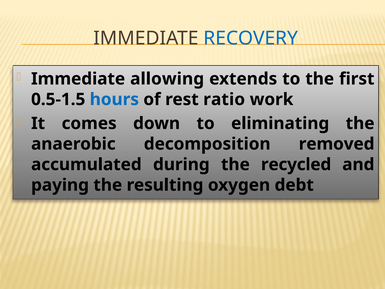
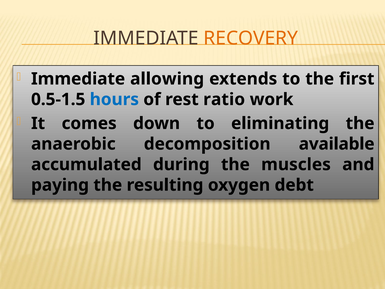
RECOVERY colour: blue -> orange (251, 38)
removed: removed -> available (337, 144)
recycled: recycled -> muscles (296, 164)
